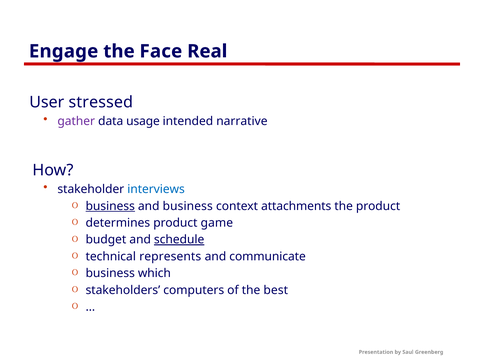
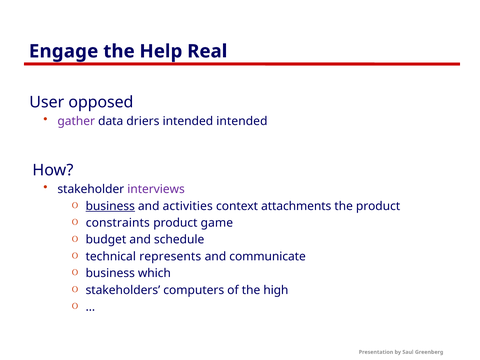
Face: Face -> Help (161, 51)
stressed: stressed -> opposed (101, 102)
usage: usage -> driers (143, 121)
intended narrative: narrative -> intended (242, 121)
interviews colour: blue -> purple (156, 189)
and business: business -> activities (188, 206)
determines: determines -> constraints (118, 223)
schedule underline: present -> none (179, 240)
best: best -> high (276, 290)
